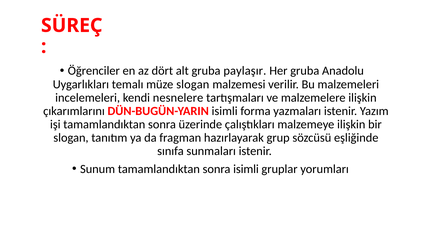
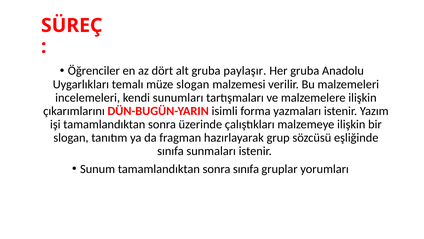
nesnelere: nesnelere -> sunumları (178, 97)
sonra isimli: isimli -> sınıfa (246, 169)
